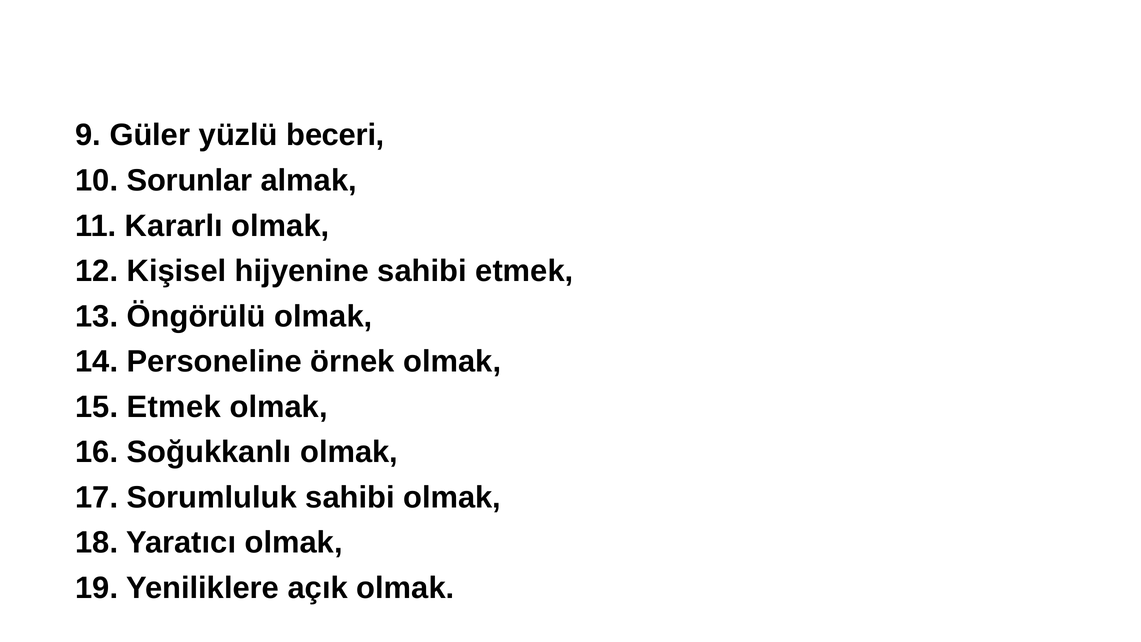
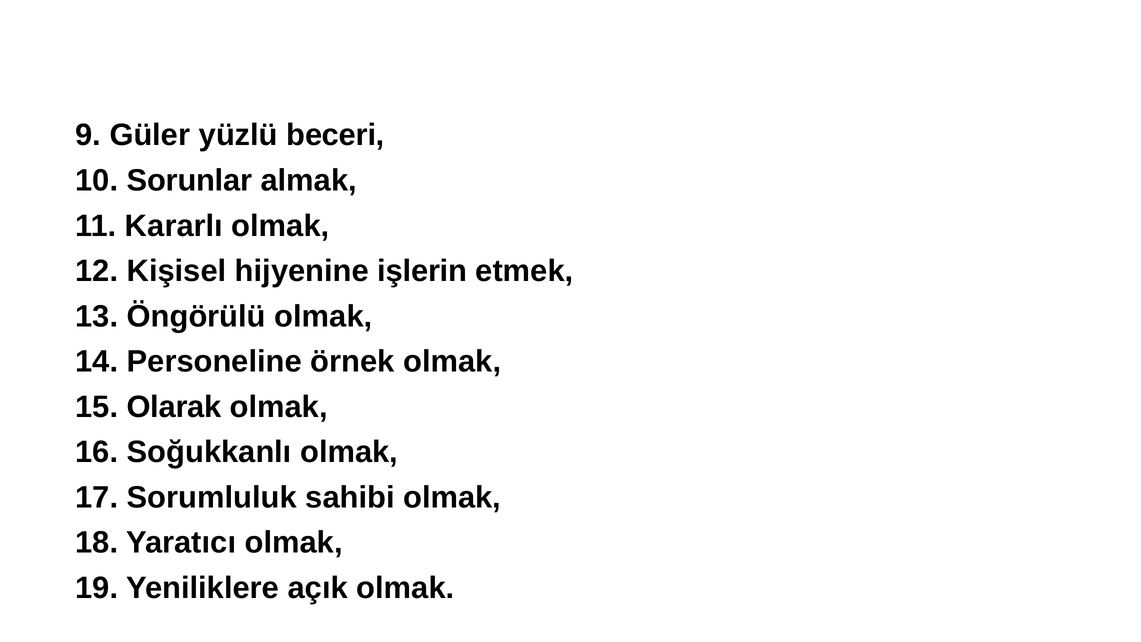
hijyenine sahibi: sahibi -> işlerin (422, 271)
15 Etmek: Etmek -> Olarak (174, 407)
